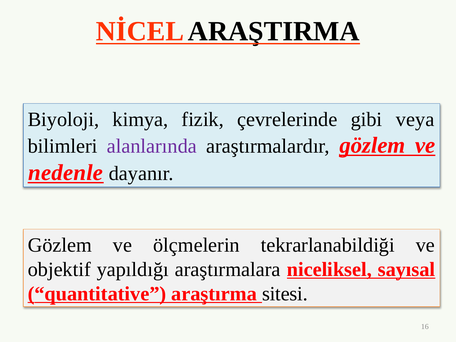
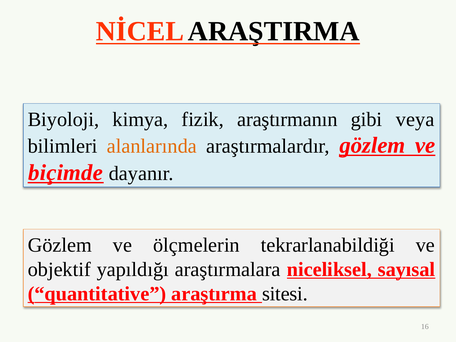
çevrelerinde: çevrelerinde -> araştırmanın (287, 119)
alanlarında colour: purple -> orange (152, 146)
nedenle: nedenle -> biçimde (66, 173)
